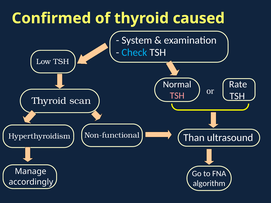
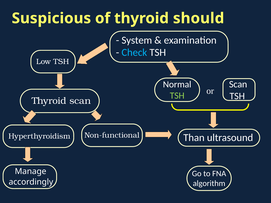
Confirmed: Confirmed -> Suspicious (51, 18)
caused: caused -> should (199, 18)
Rate: Rate -> Scan (238, 84)
TSH colour: pink -> light green (177, 96)
